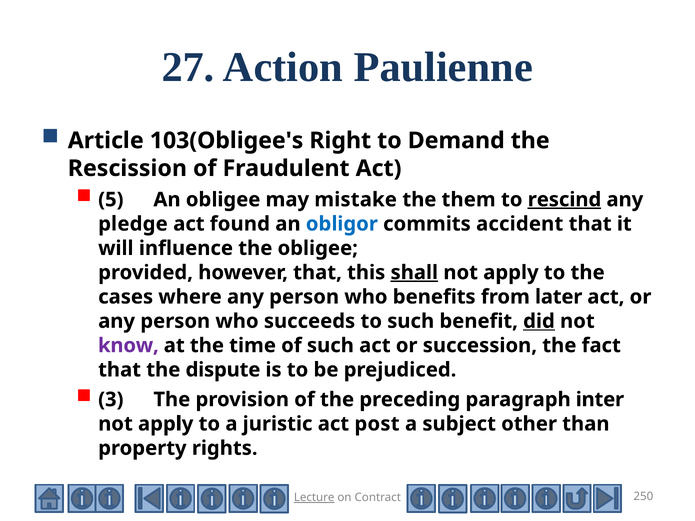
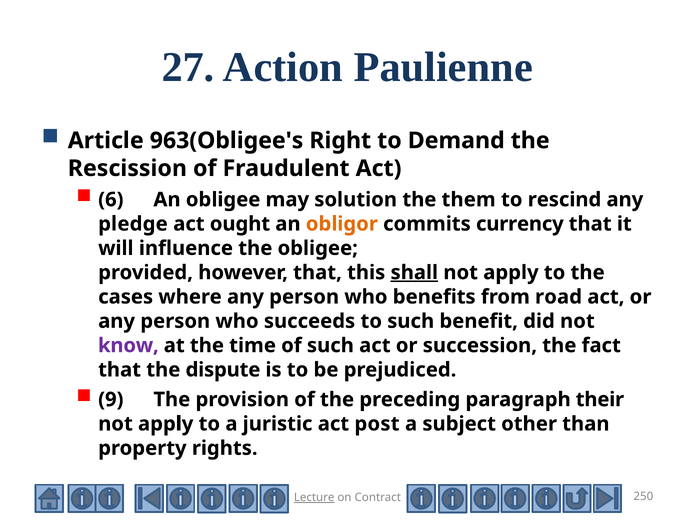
103(Obligee's: 103(Obligee's -> 963(Obligee's (227, 141)
5: 5 -> 6 (111, 200)
mistake: mistake -> solution (356, 200)
rescind underline: present -> none (565, 200)
found: found -> ought (240, 224)
obligor colour: blue -> orange (342, 224)
accident: accident -> currency (520, 224)
later: later -> road (559, 297)
did underline: present -> none (539, 321)
3: 3 -> 9 (111, 400)
inter: inter -> their (600, 400)
